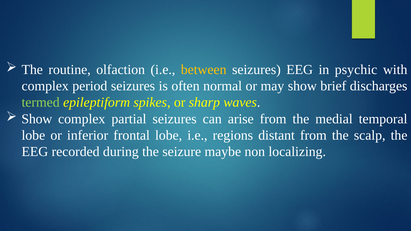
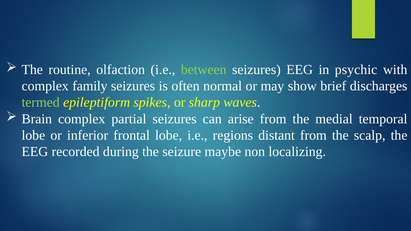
between colour: yellow -> light green (204, 70)
period: period -> family (90, 86)
Show: Show -> Brain (37, 119)
